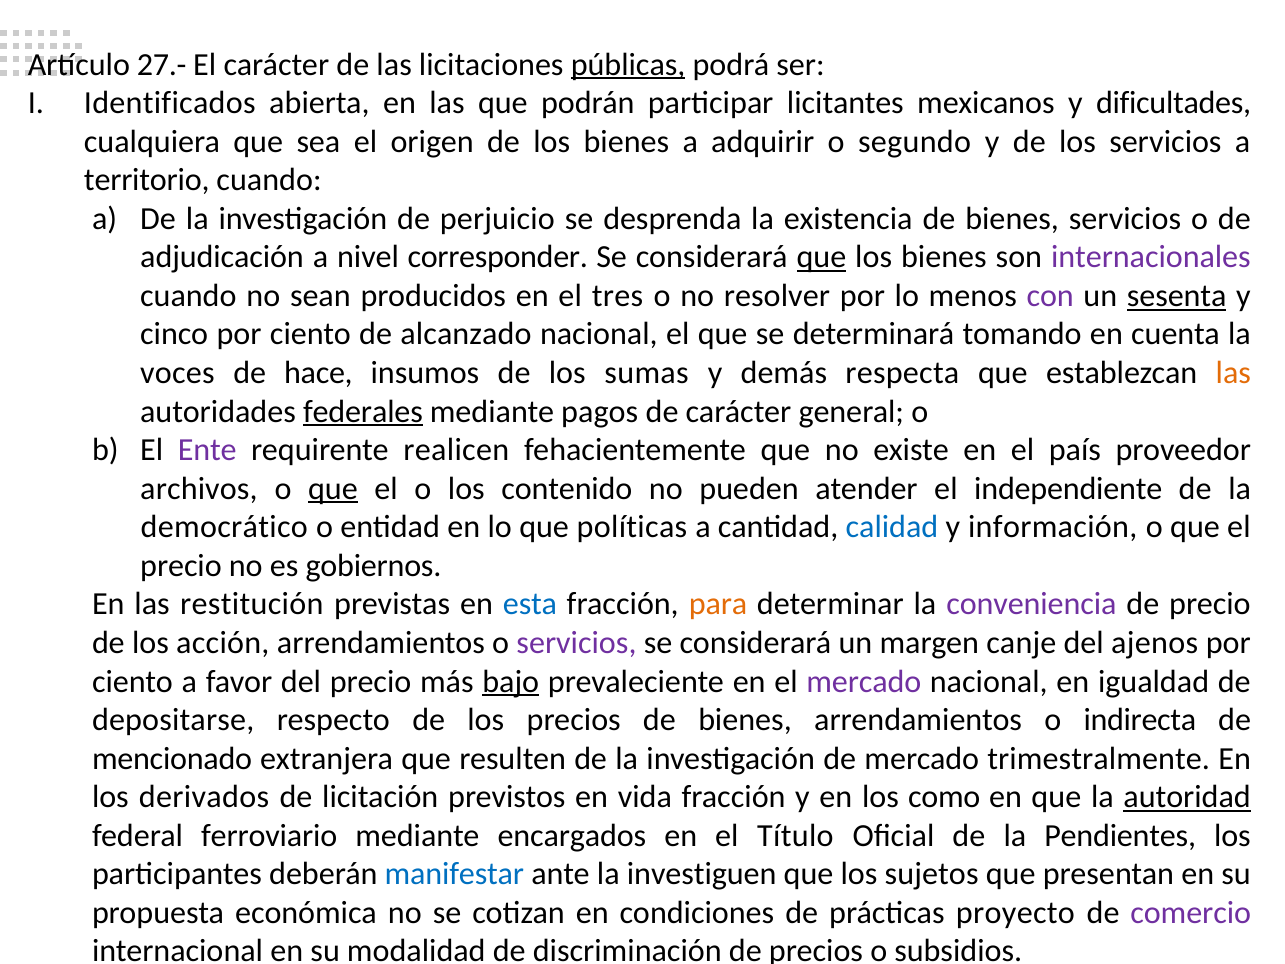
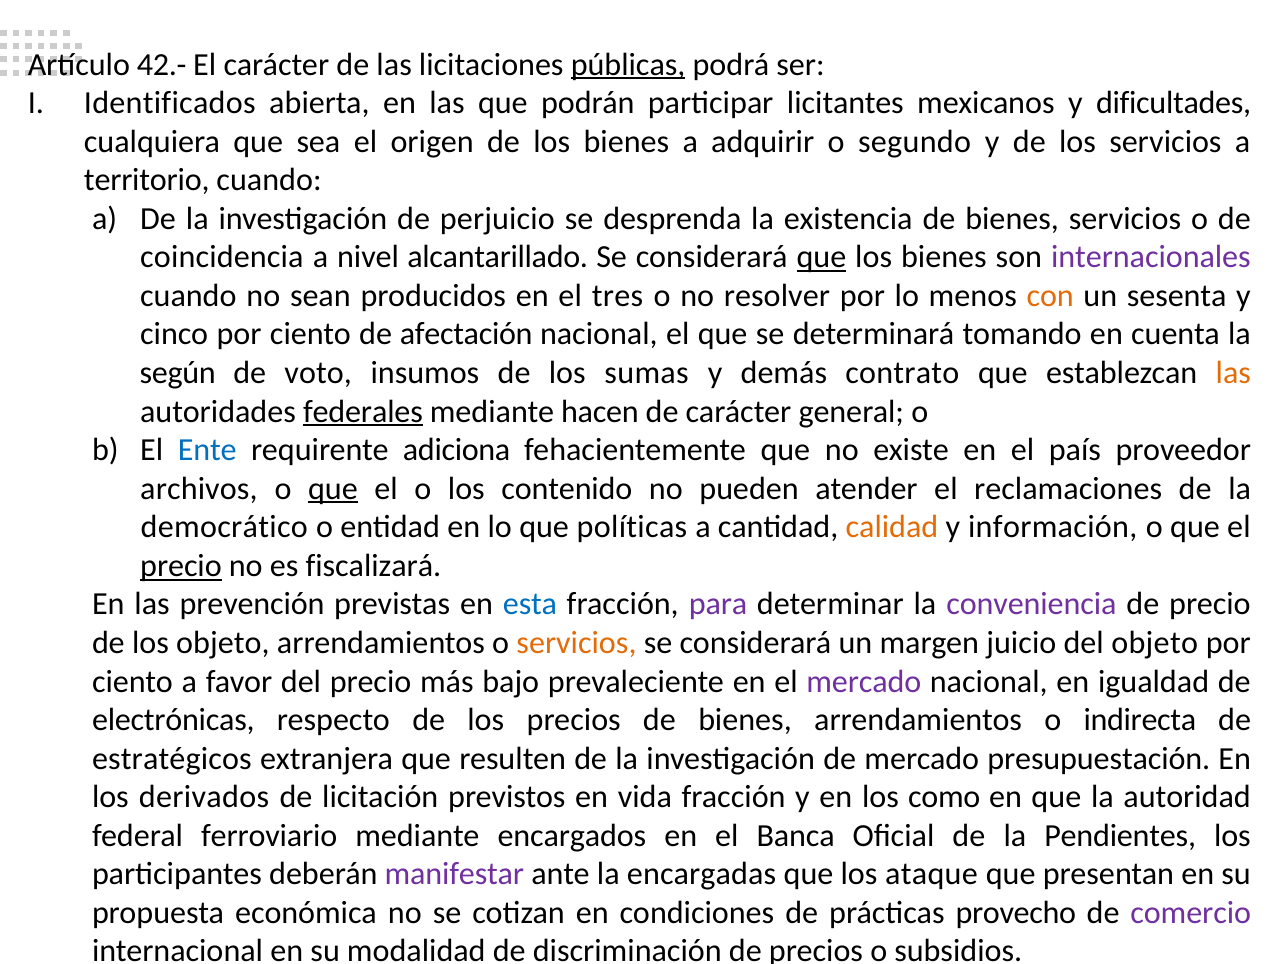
27.-: 27.- -> 42.- (162, 64)
adjudicación: adjudicación -> coincidencia (222, 257)
corresponder: corresponder -> alcantarillado (498, 257)
con colour: purple -> orange (1050, 296)
sesenta underline: present -> none (1177, 296)
alcanzado: alcanzado -> afectación (466, 334)
voces: voces -> según (178, 373)
hace: hace -> voto (318, 373)
respecta: respecta -> contrato (902, 373)
pagos: pagos -> hacen (600, 411)
Ente colour: purple -> blue (207, 450)
realicen: realicen -> adiciona (457, 450)
independiente: independiente -> reclamaciones (1068, 488)
calidad colour: blue -> orange (892, 527)
precio underline: none -> present (181, 566)
gobiernos: gobiernos -> fiscalizará (373, 566)
restitución: restitución -> prevención (252, 604)
para colour: orange -> purple (718, 604)
los acción: acción -> objeto (223, 643)
servicios colour: purple -> orange (576, 643)
canje: canje -> juicio (1021, 643)
del ajenos: ajenos -> objeto (1155, 643)
bajo underline: present -> none (511, 681)
depositarse: depositarse -> electrónicas (173, 720)
mencionado: mencionado -> estratégicos (172, 758)
trimestralmente: trimestralmente -> presupuestación (1099, 758)
autoridad underline: present -> none (1187, 797)
Título: Título -> Banca (796, 835)
manifestar colour: blue -> purple (454, 874)
investiguen: investiguen -> encargadas (702, 874)
que los sujetos: sujetos -> ataque (931, 874)
proyecto: proyecto -> provecho (1016, 913)
